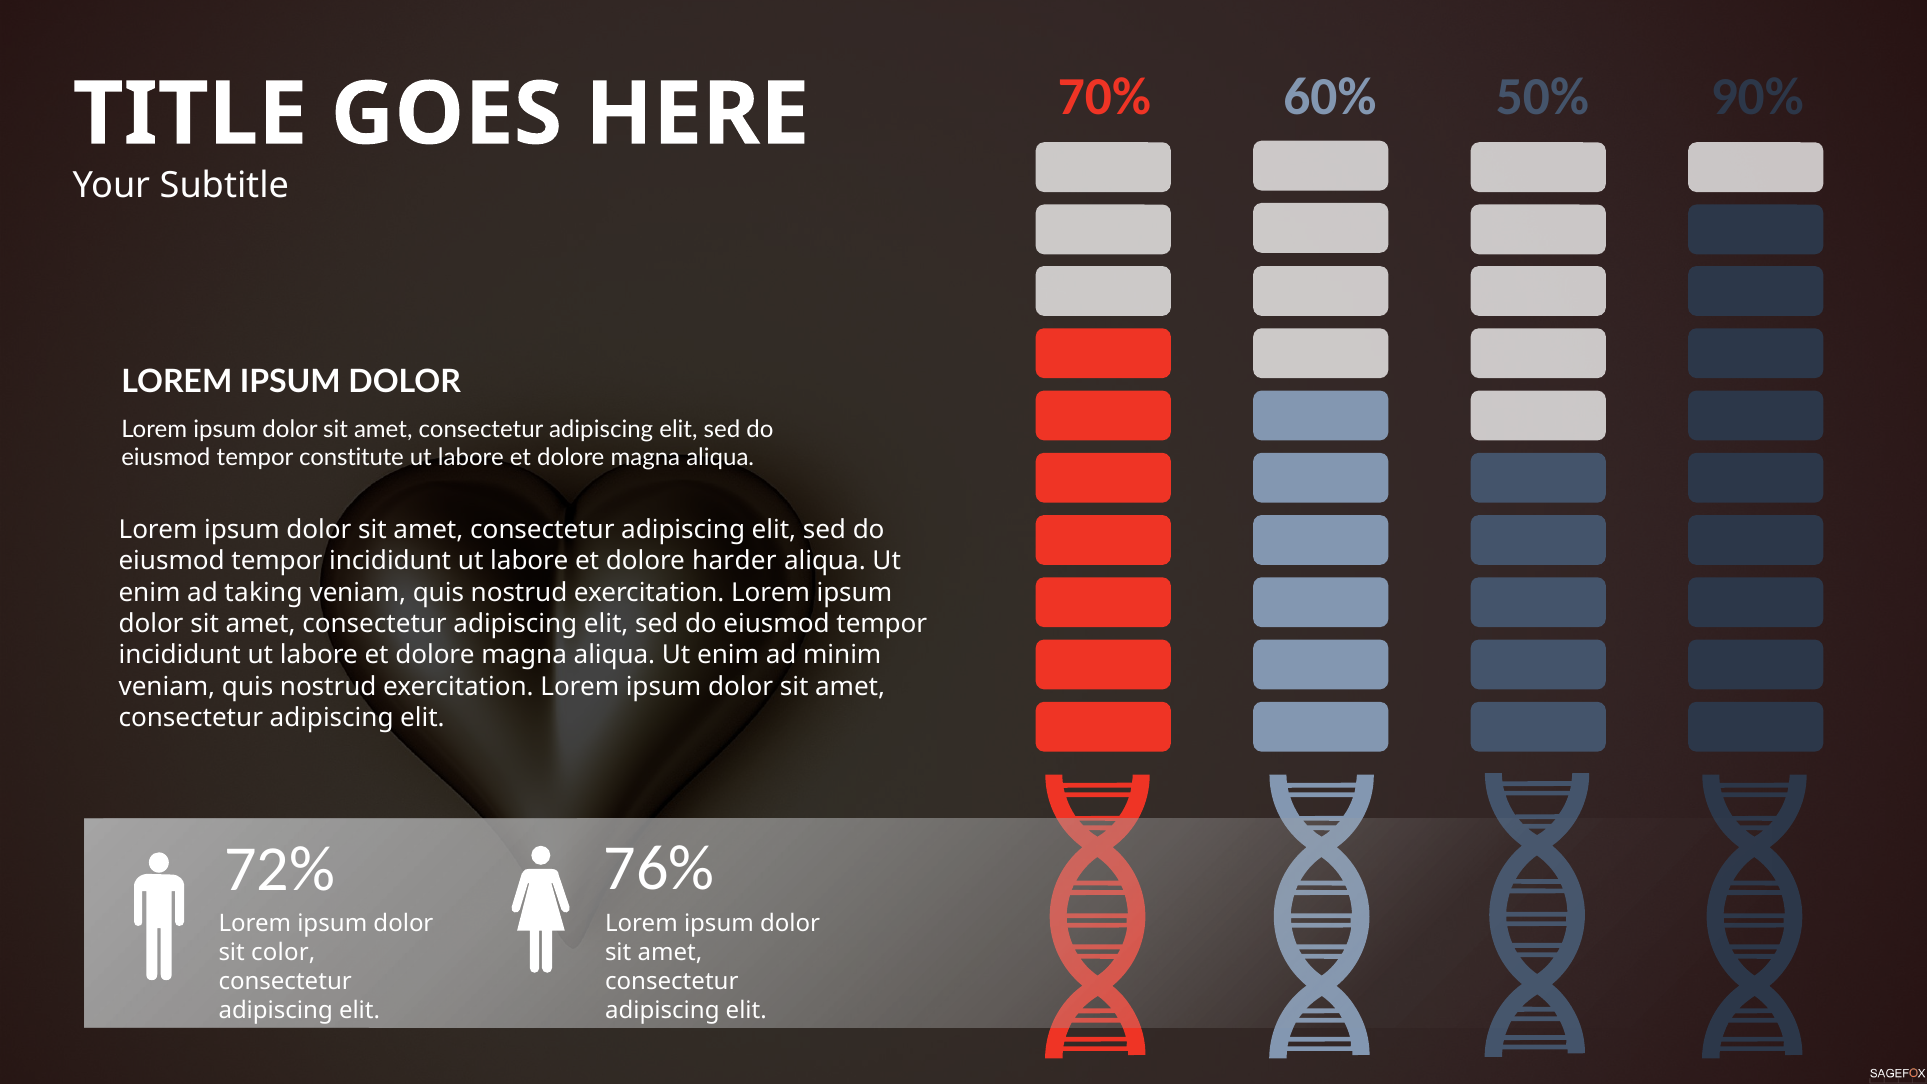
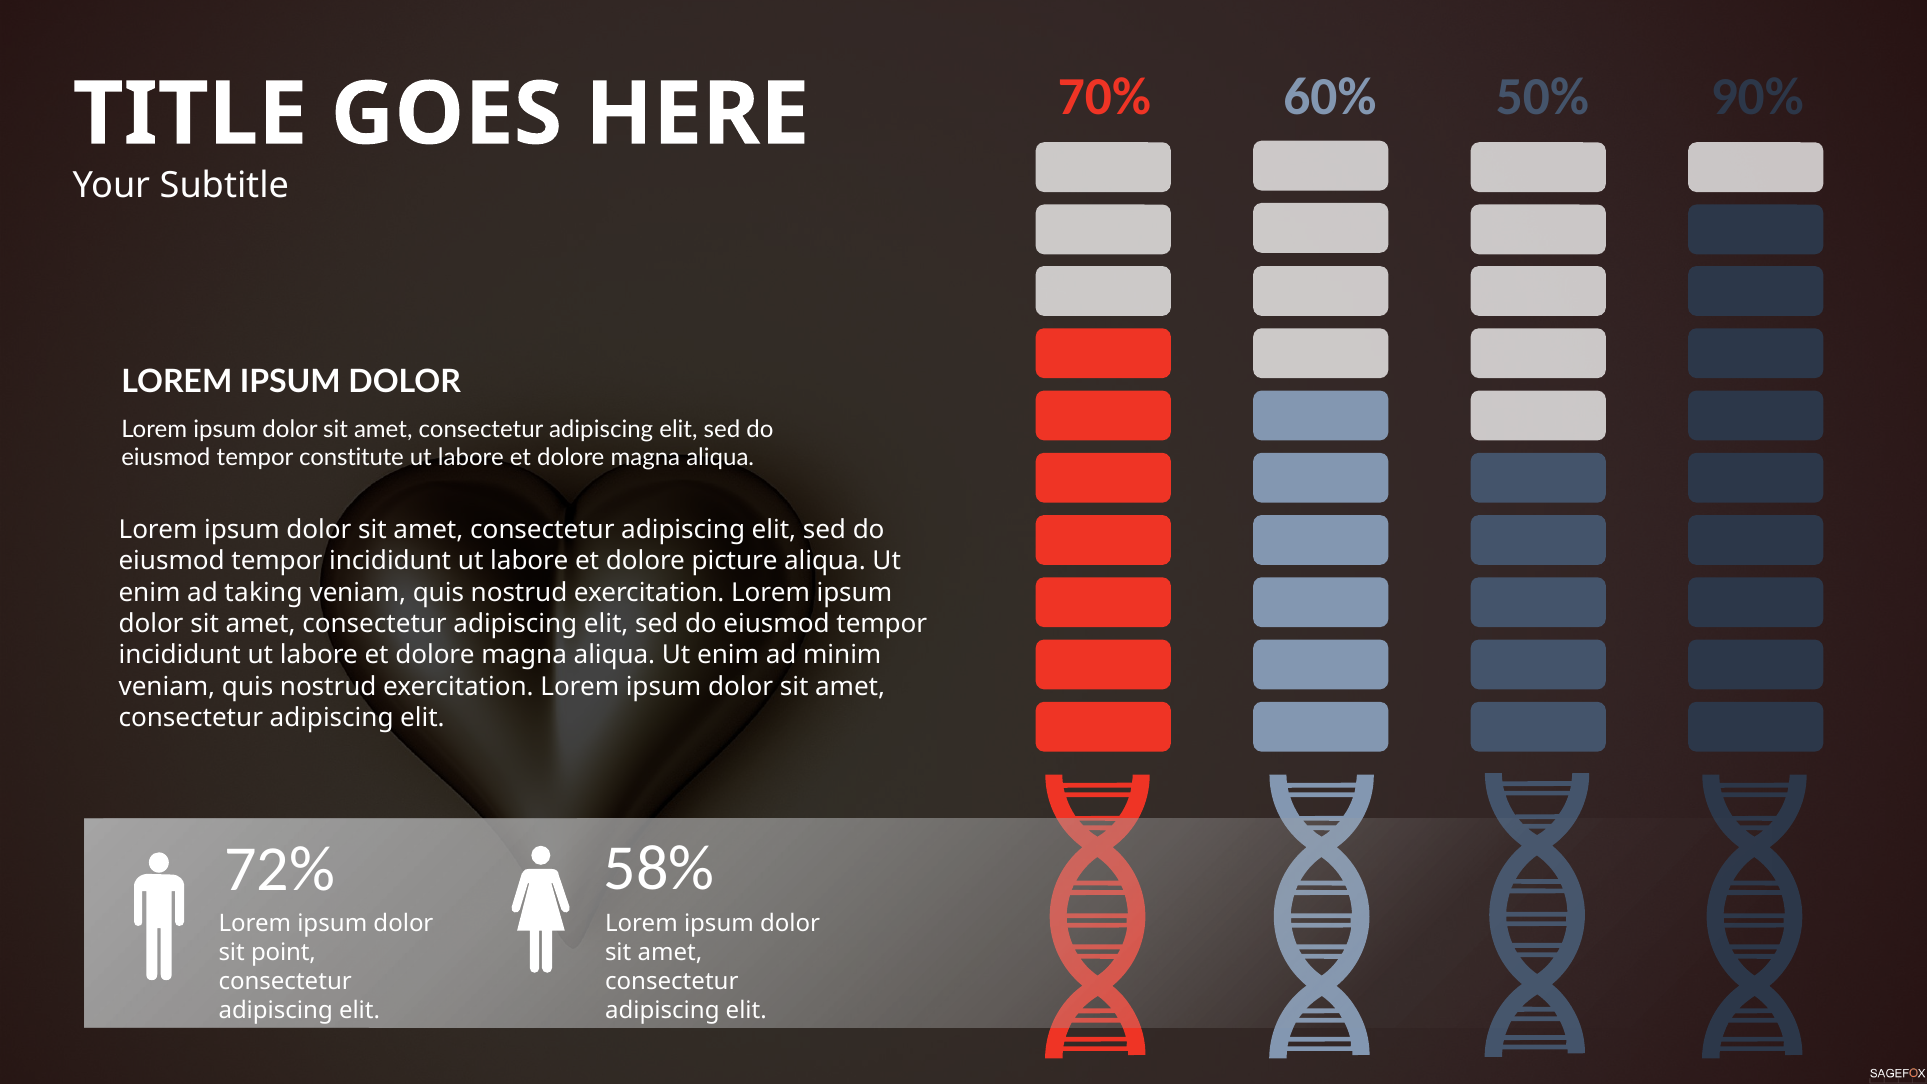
harder: harder -> picture (735, 561)
76%: 76% -> 58% (659, 868)
color: color -> point (283, 952)
